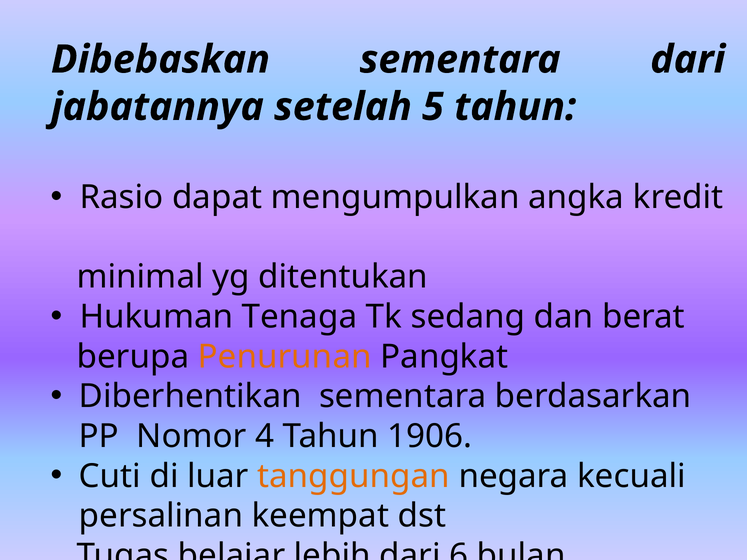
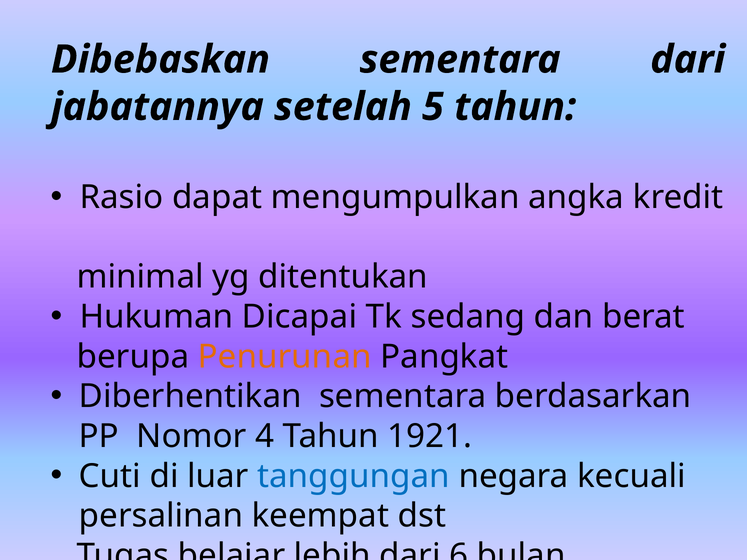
Tenaga: Tenaga -> Dicapai (299, 317)
1906: 1906 -> 1921 (430, 437)
tanggungan colour: orange -> blue (354, 476)
